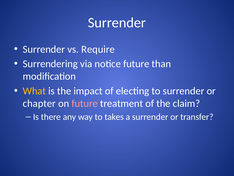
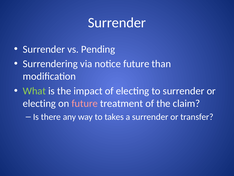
Require: Require -> Pending (98, 49)
What colour: yellow -> light green (34, 91)
chapter: chapter -> electing (39, 103)
